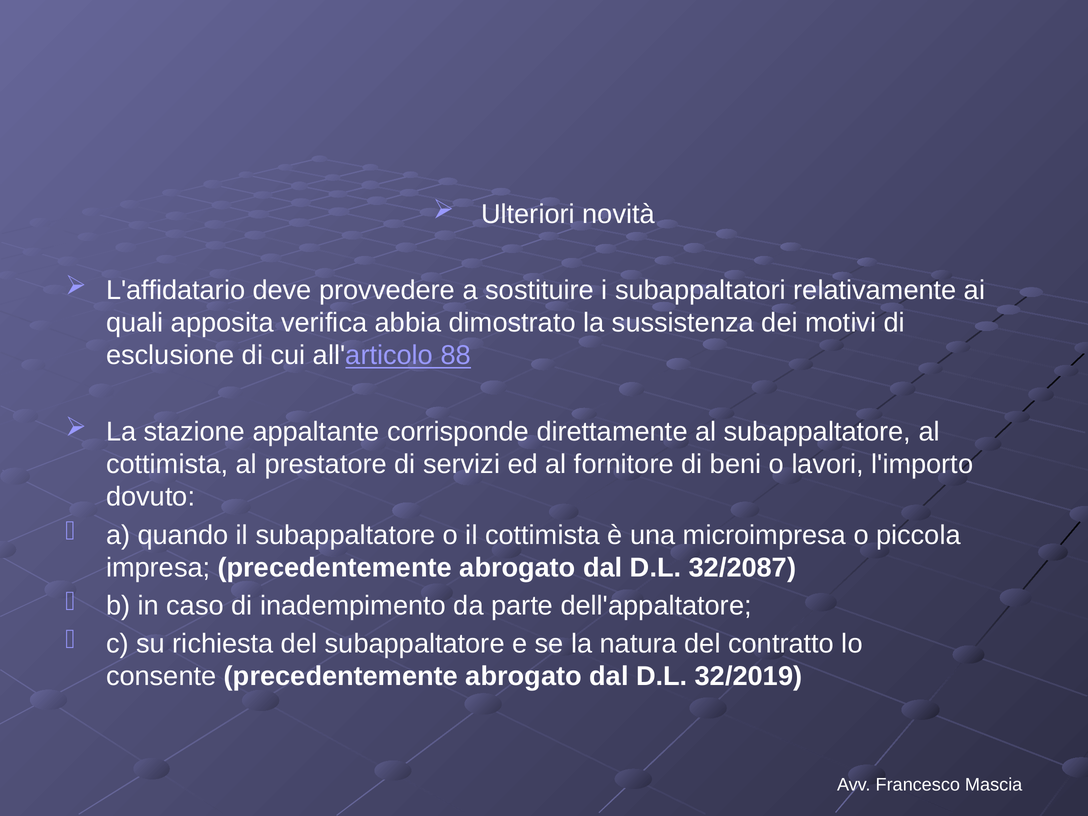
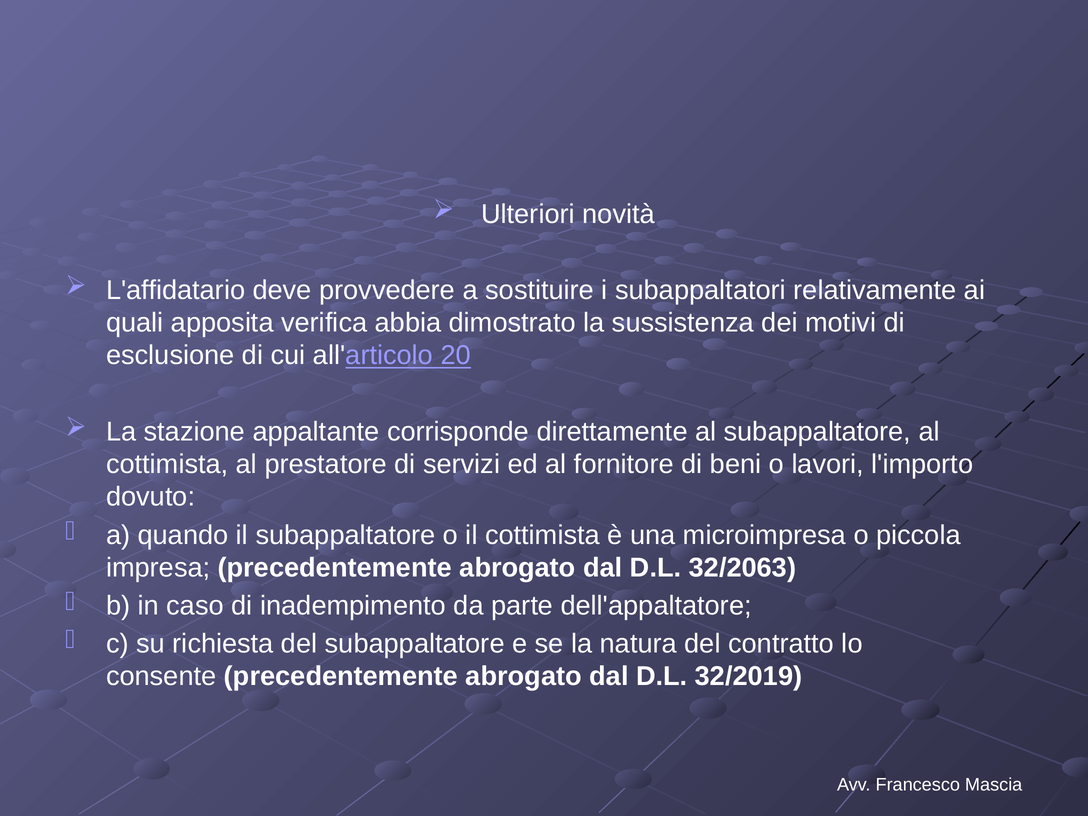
88: 88 -> 20 (456, 356)
32/2087: 32/2087 -> 32/2063 (742, 568)
